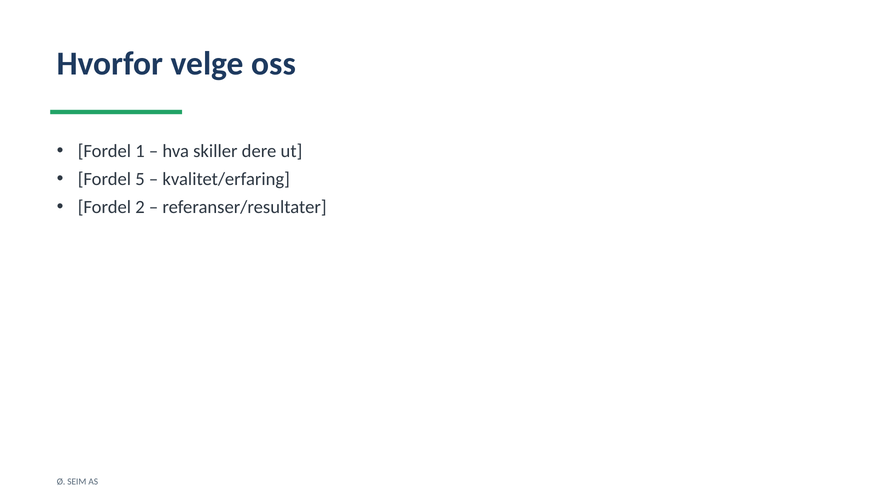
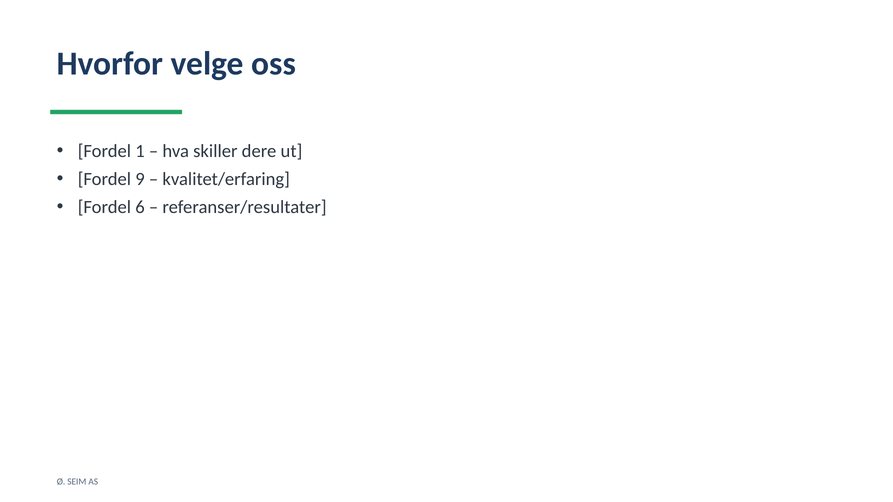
5: 5 -> 9 (140, 179)
2: 2 -> 6 (140, 207)
